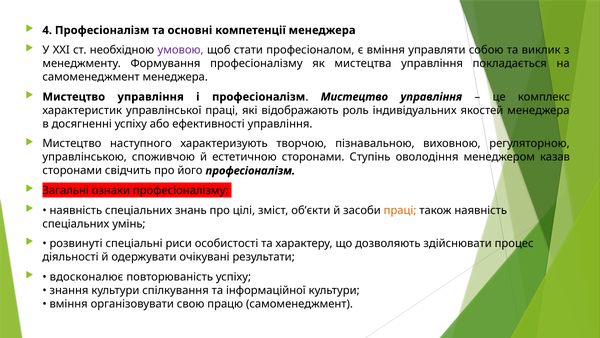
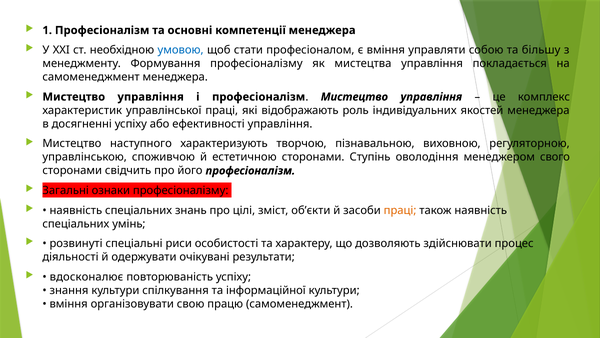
4: 4 -> 1 (47, 30)
умовою colour: purple -> blue (181, 50)
виклик: виклик -> більшу (541, 50)
казав: казав -> свого (555, 157)
